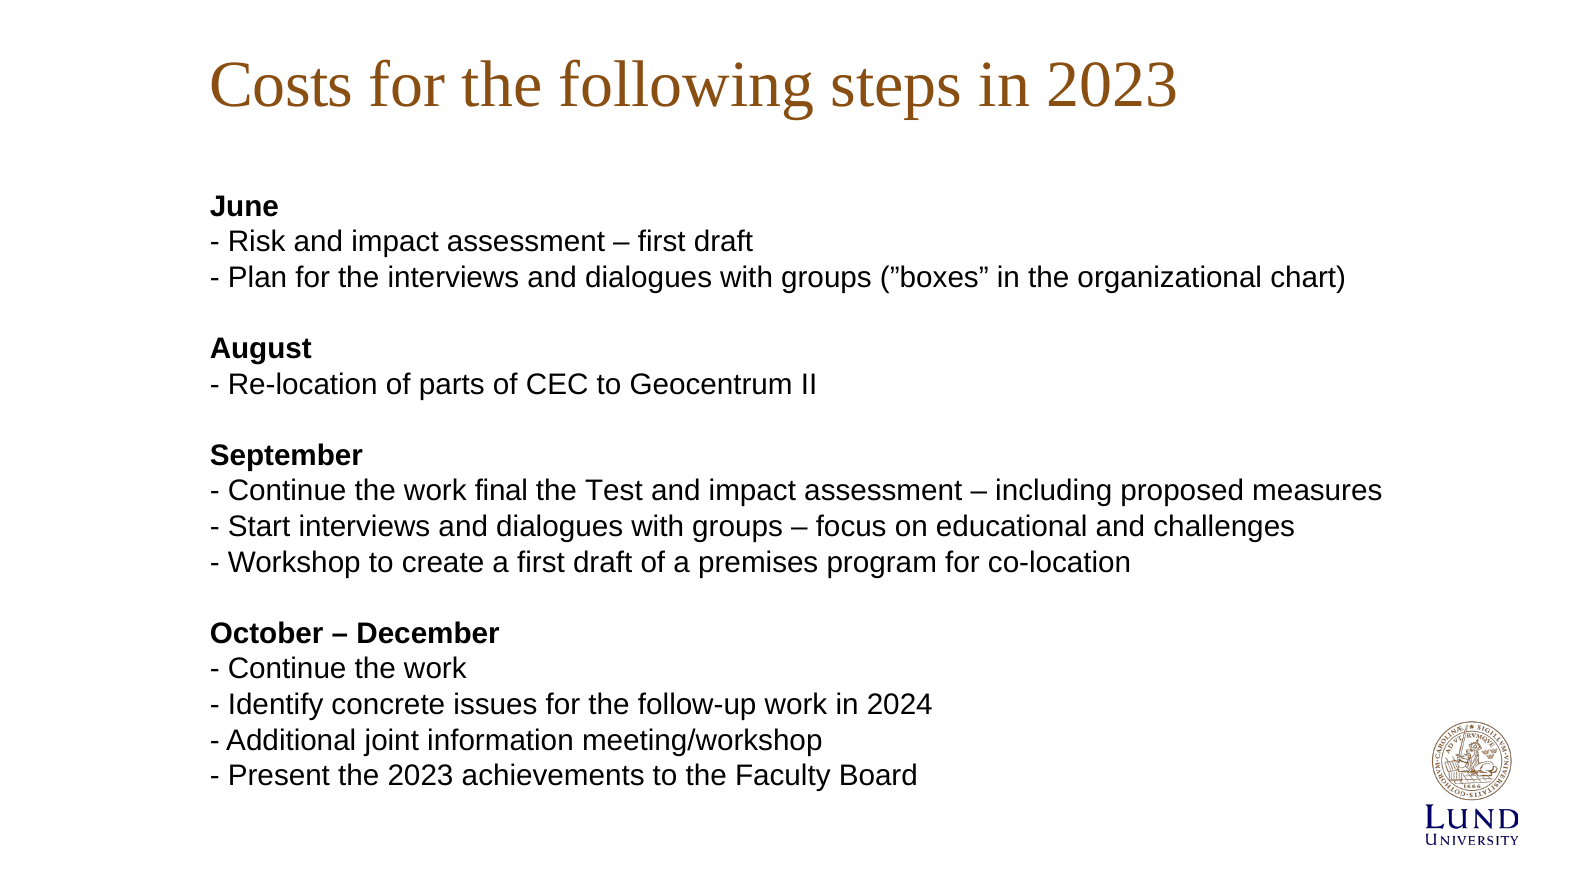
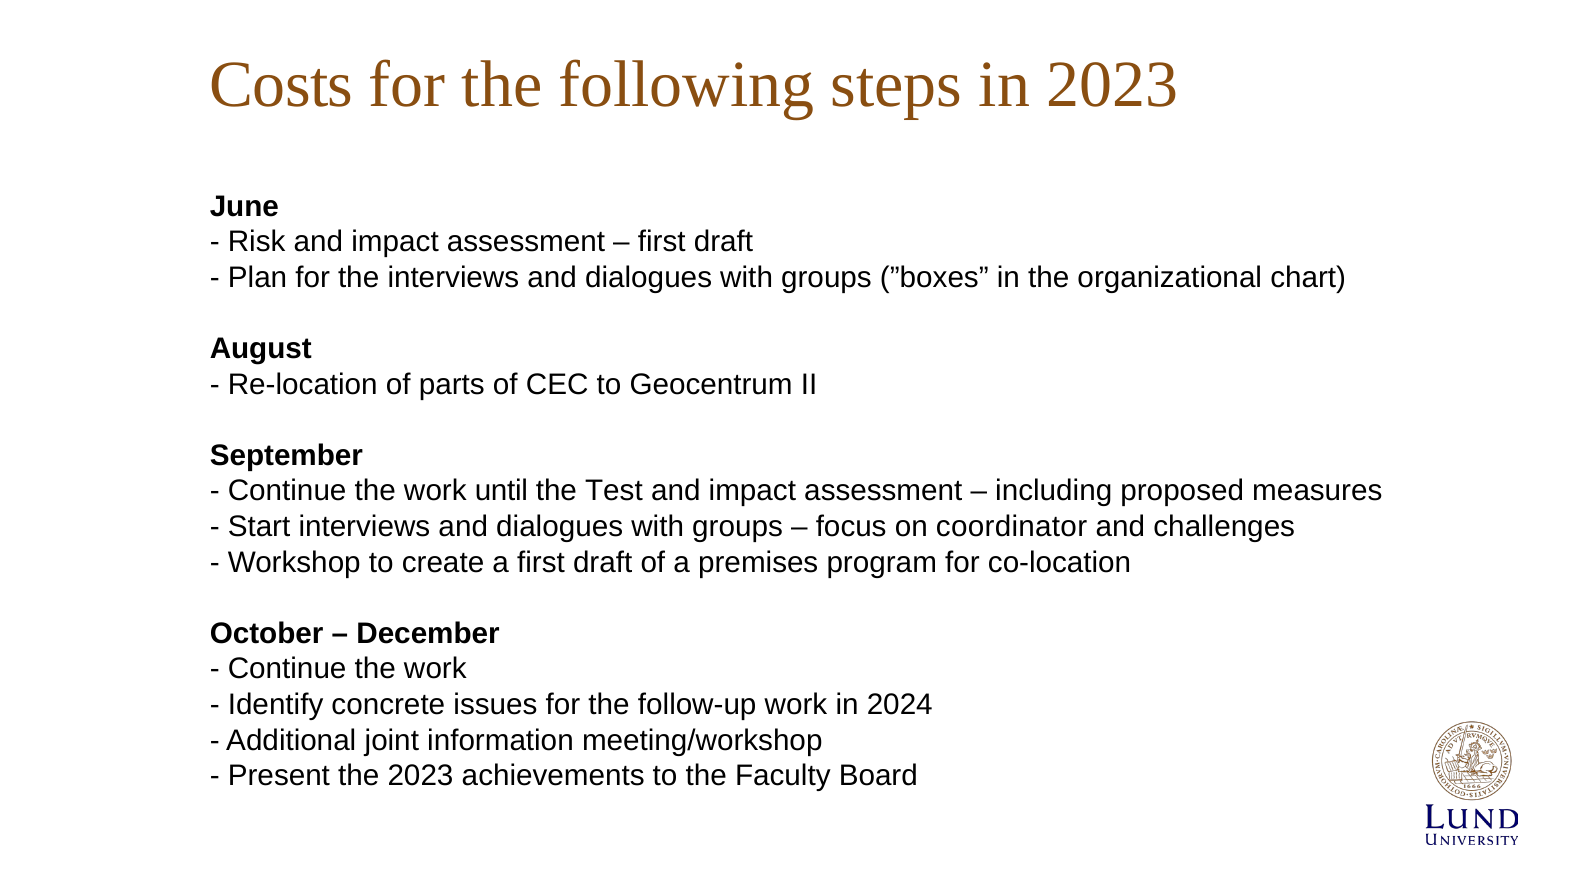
final: final -> until (501, 491)
educational: educational -> coordinator (1012, 527)
